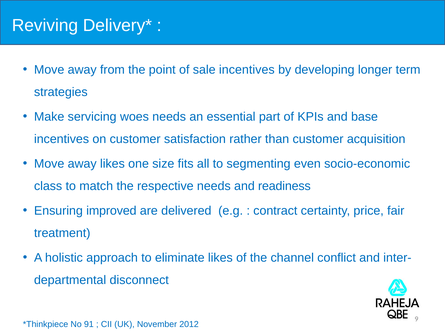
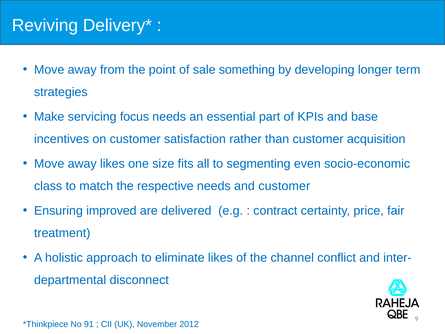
sale incentives: incentives -> something (247, 70)
woes: woes -> focus (135, 117)
and readiness: readiness -> customer (284, 186)
